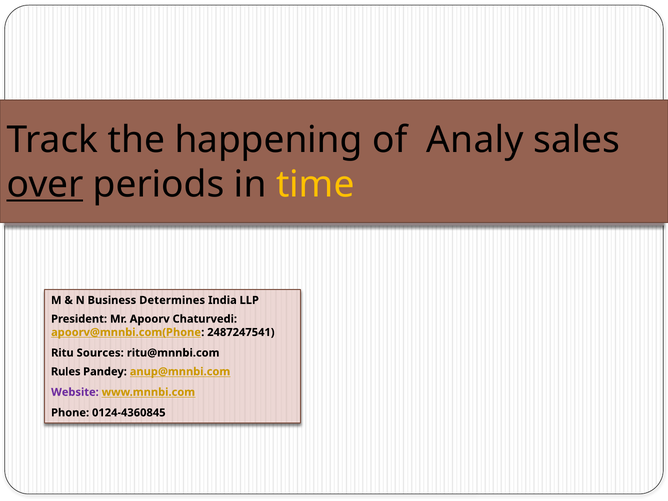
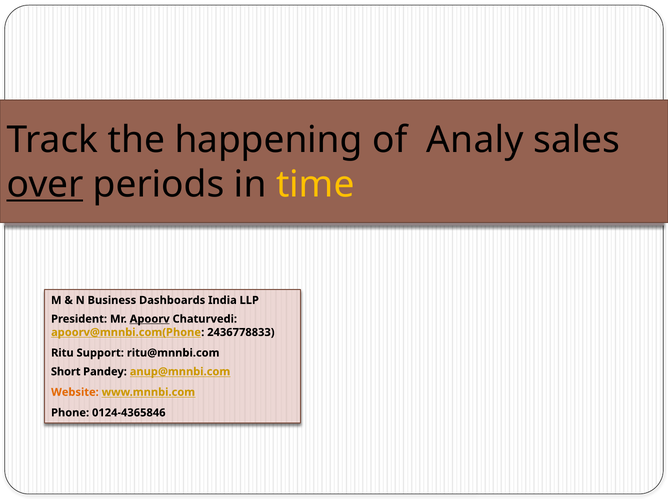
Determines: Determines -> Dashboards (172, 300)
Apoorv underline: none -> present (150, 319)
2487247541: 2487247541 -> 2436778833 (241, 332)
Sources: Sources -> Support (100, 353)
Rules: Rules -> Short (66, 372)
Website colour: purple -> orange (75, 392)
0124-4360845: 0124-4360845 -> 0124-4365846 (129, 413)
